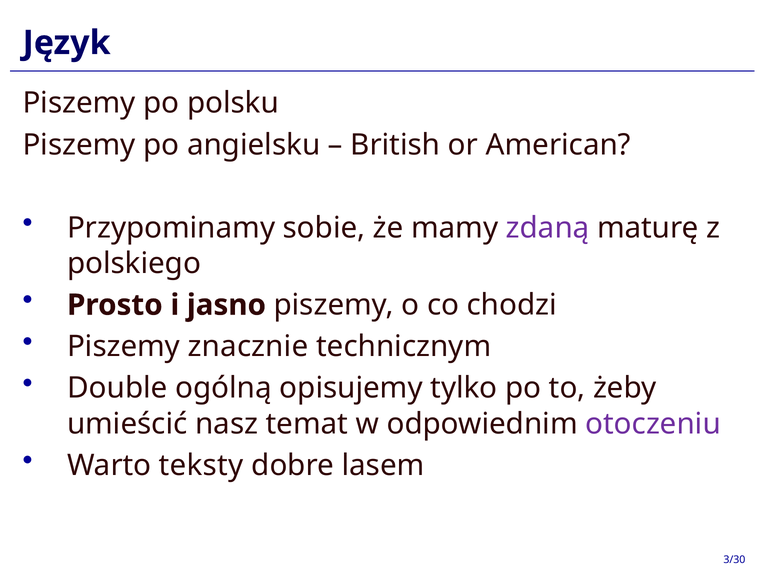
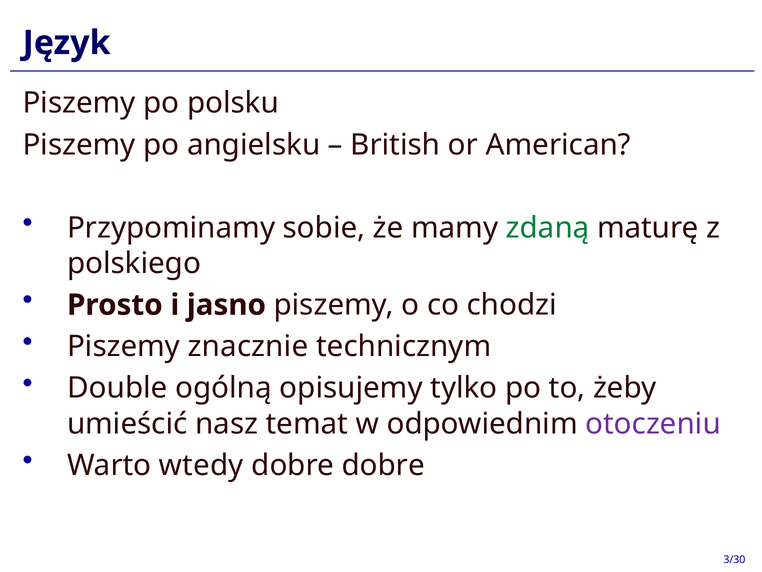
zdaną colour: purple -> green (548, 228)
teksty: teksty -> wtedy (201, 465)
dobre lasem: lasem -> dobre (383, 465)
